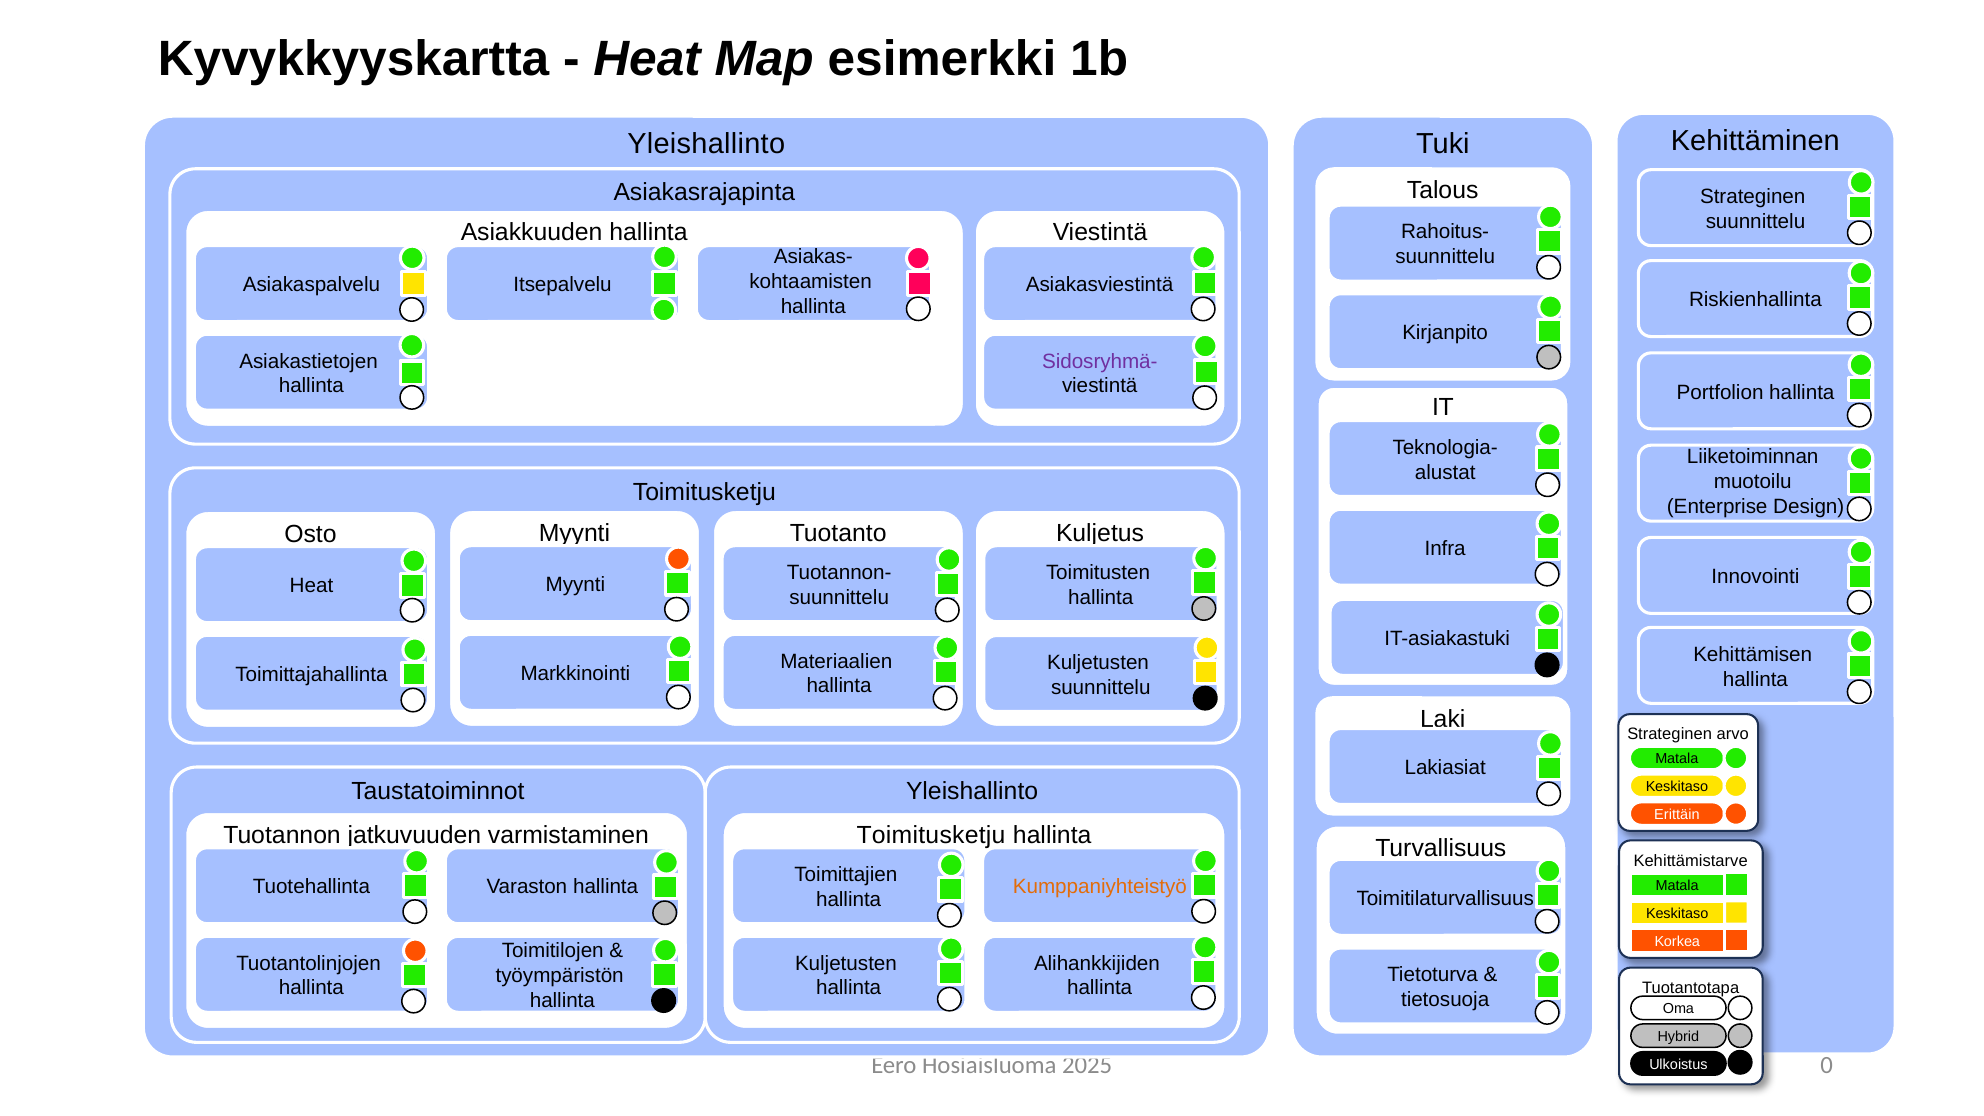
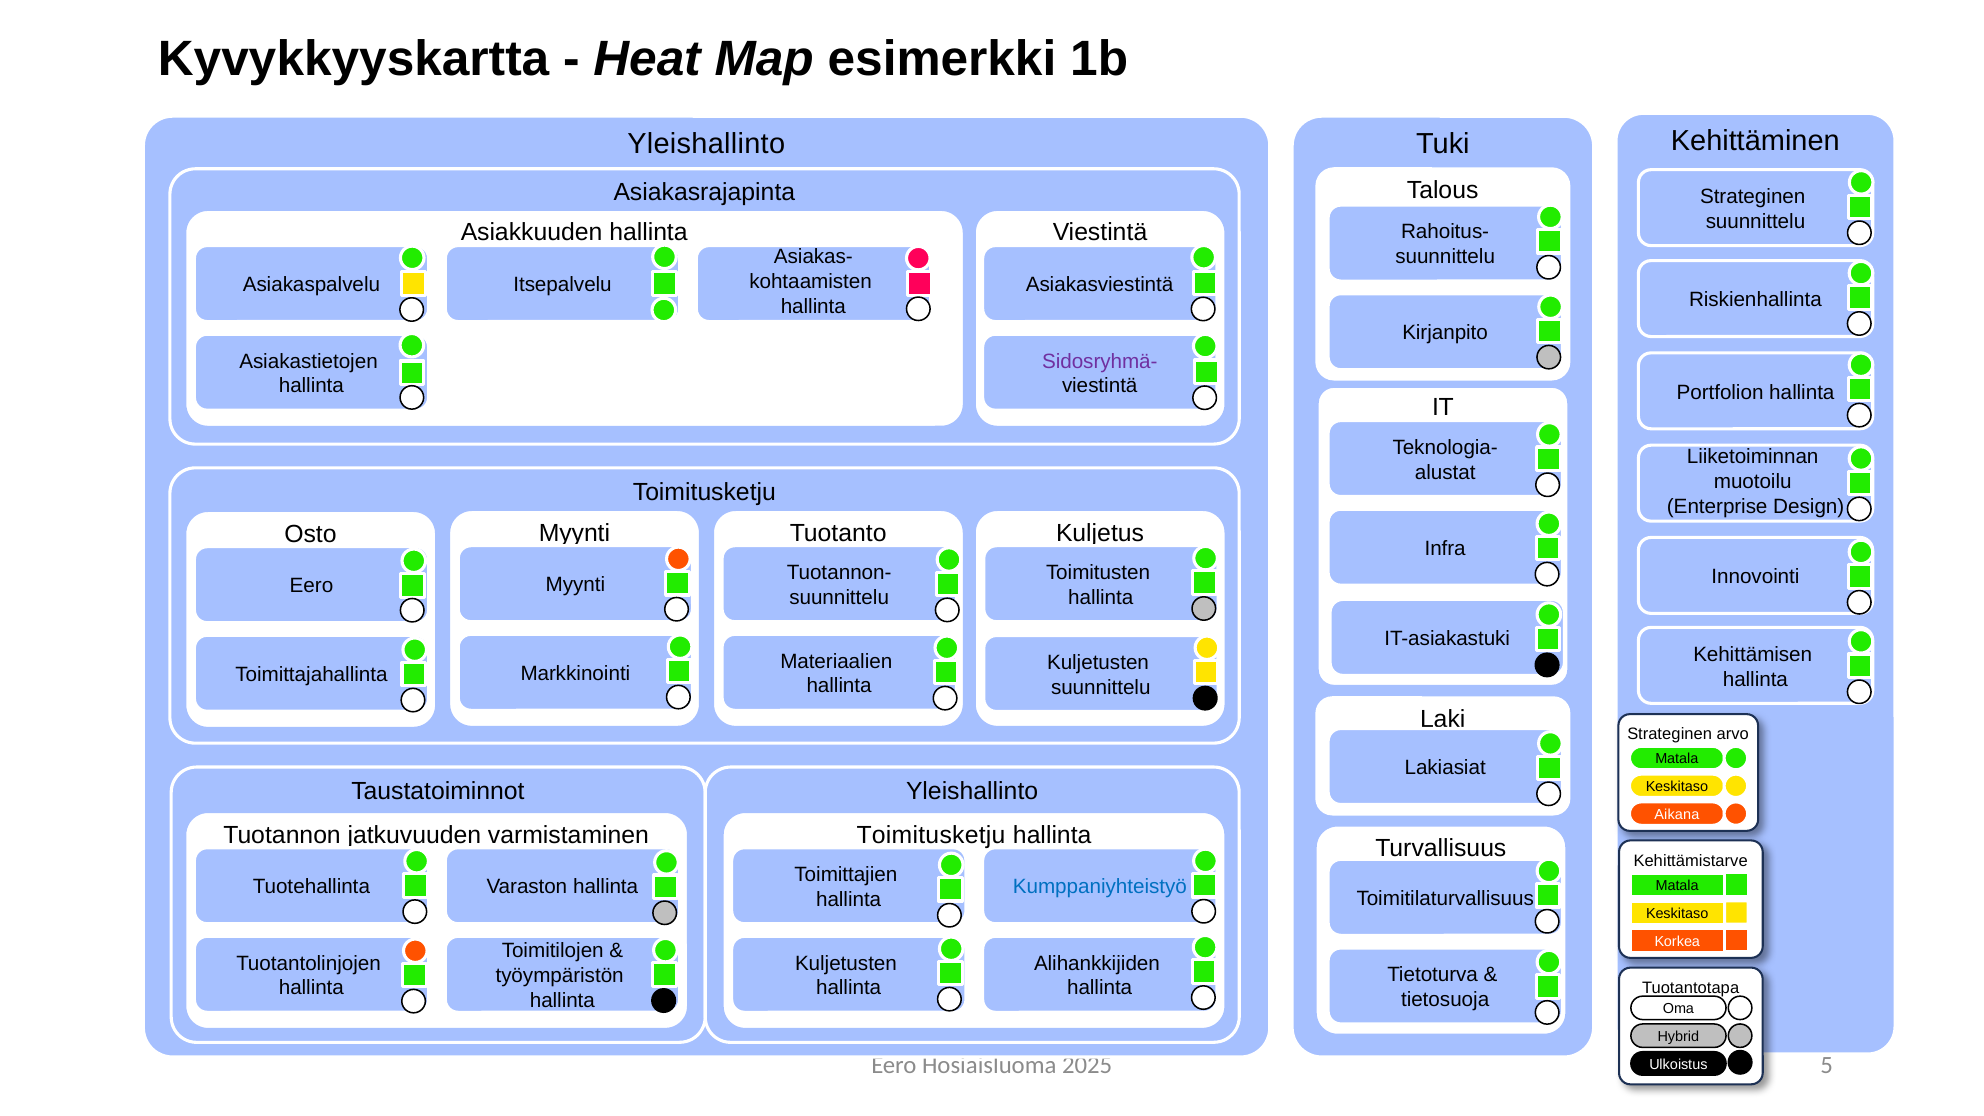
Heat: Heat -> Eero (312, 586)
Erittäin: Erittäin -> Aikana (1677, 815)
Kumppaniyhteistyö colour: orange -> blue (1100, 887)
0: 0 -> 5 (1827, 1066)
